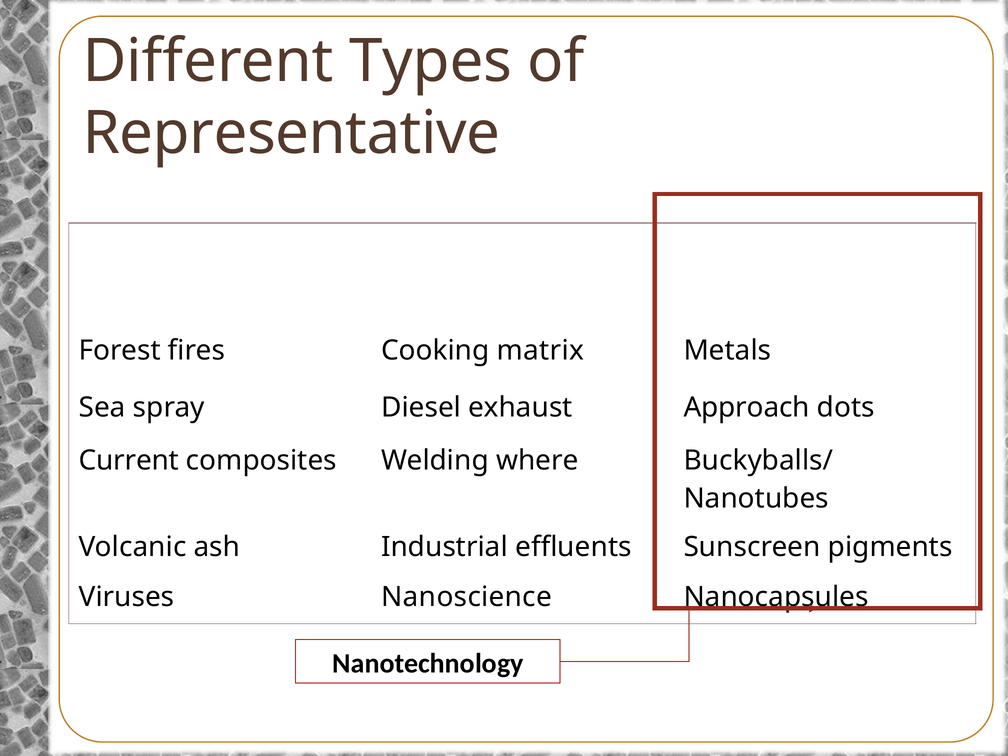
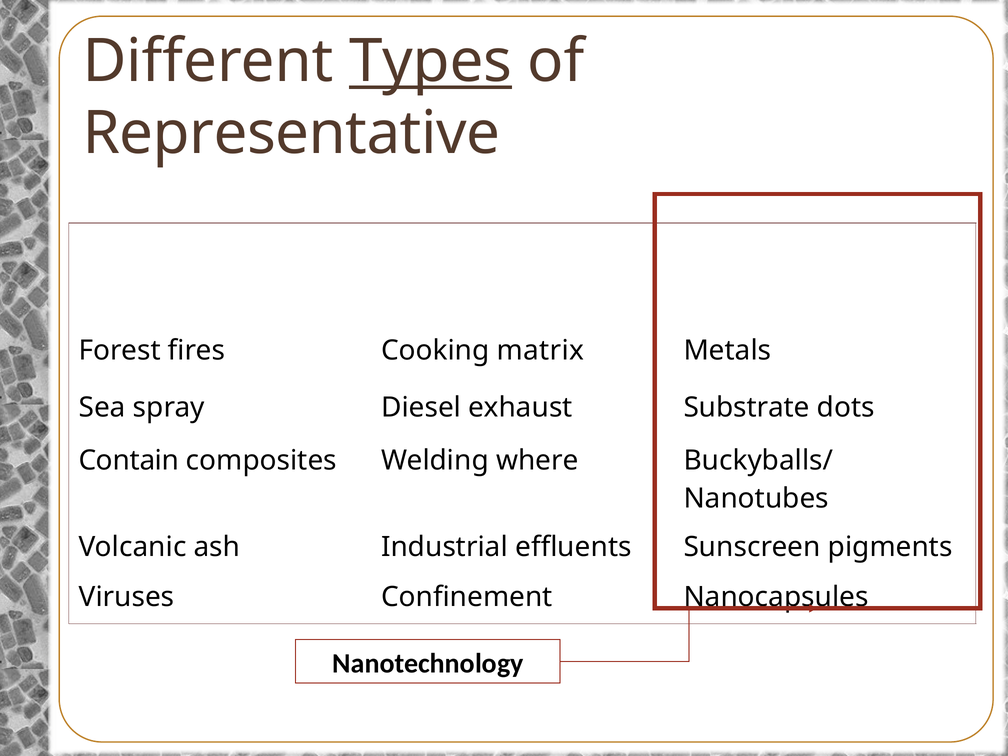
Types underline: none -> present (431, 61)
Approach: Approach -> Substrate (747, 408)
Current: Current -> Contain (129, 460)
Nanoscience: Nanoscience -> Confinement (467, 597)
